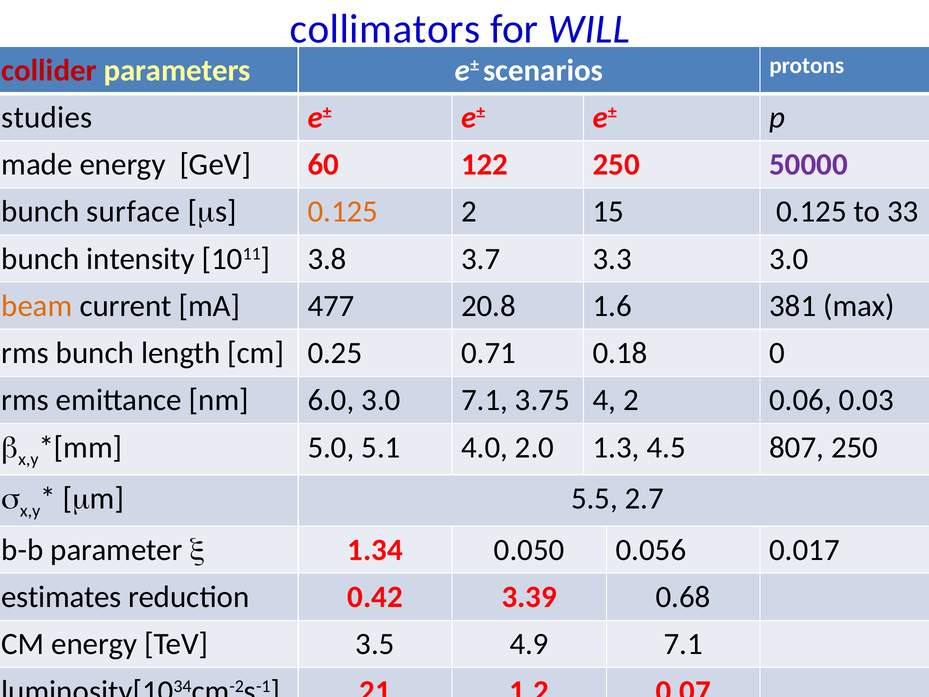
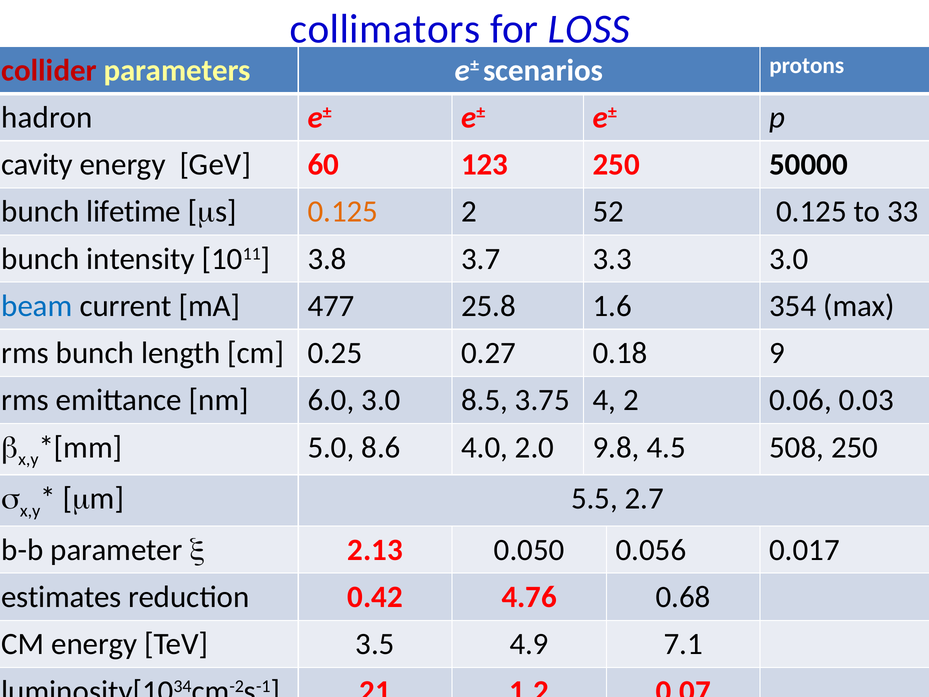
WILL: WILL -> LOSS (589, 29)
studies: studies -> hadron (47, 117)
made: made -> cavity (37, 164)
122: 122 -> 123 (485, 164)
50000 colour: purple -> black (809, 164)
surface: surface -> lifetime (134, 212)
15: 15 -> 52 (608, 212)
beam colour: orange -> blue (37, 306)
20.8: 20.8 -> 25.8 (489, 306)
381: 381 -> 354 (793, 306)
0.71: 0.71 -> 0.27 (489, 353)
0: 0 -> 9 (777, 353)
3.0 7.1: 7.1 -> 8.5 (485, 400)
5.1: 5.1 -> 8.6 (381, 447)
1.3: 1.3 -> 9.8 (616, 447)
807: 807 -> 508 (797, 447)
1.34: 1.34 -> 2.13 (375, 550)
3.39: 3.39 -> 4.76 (529, 597)
